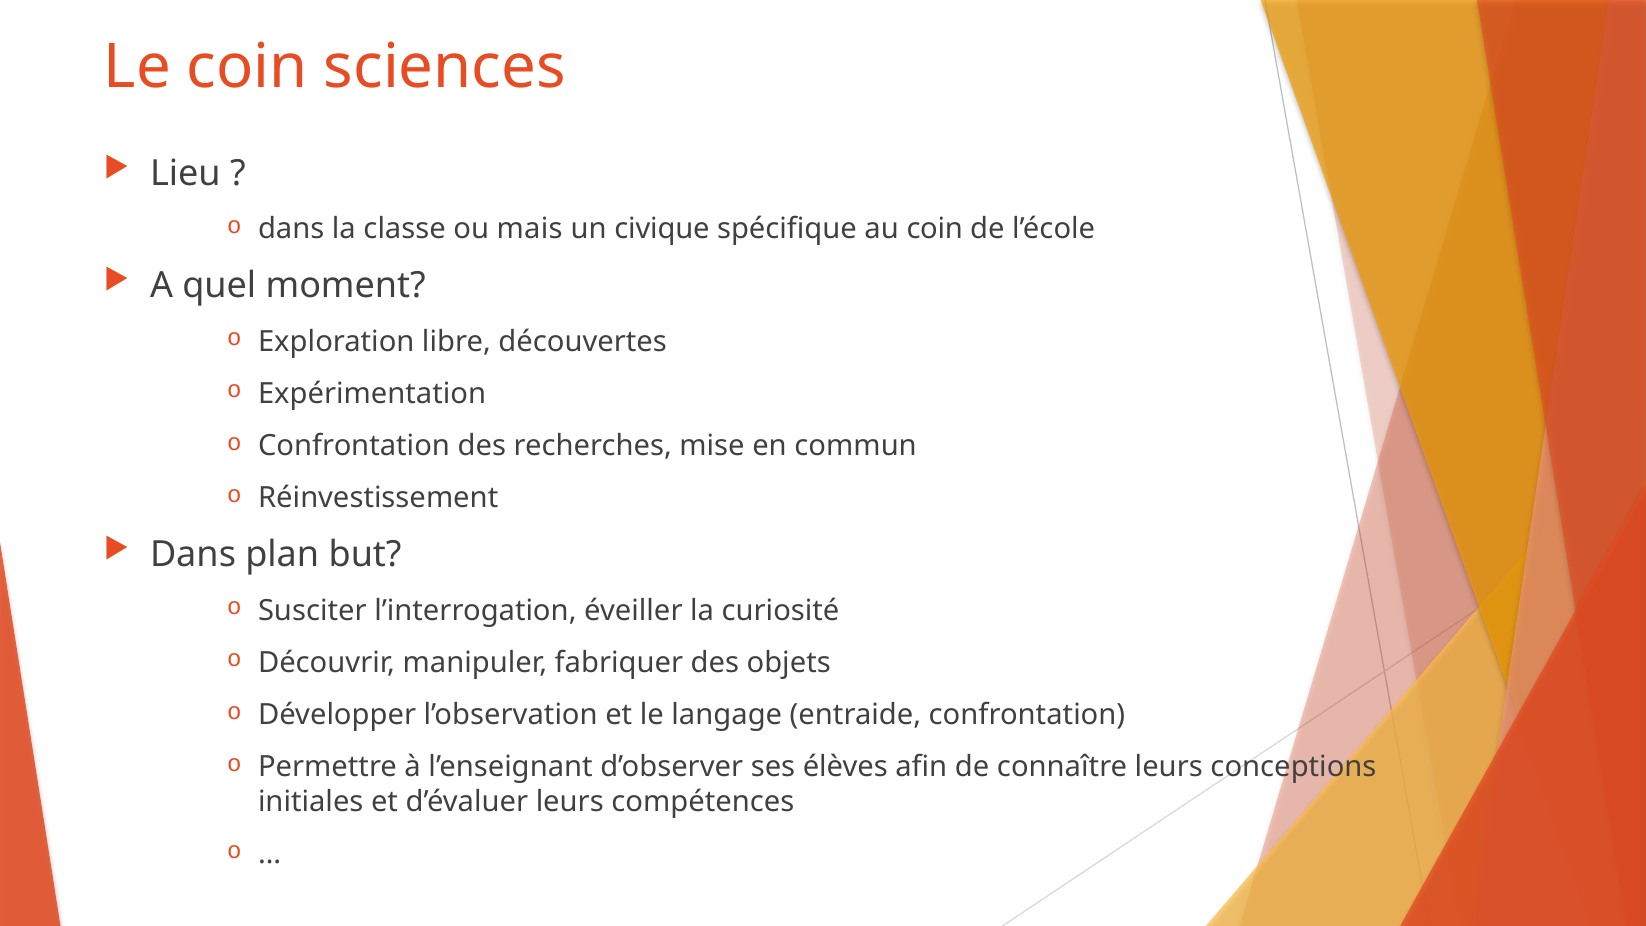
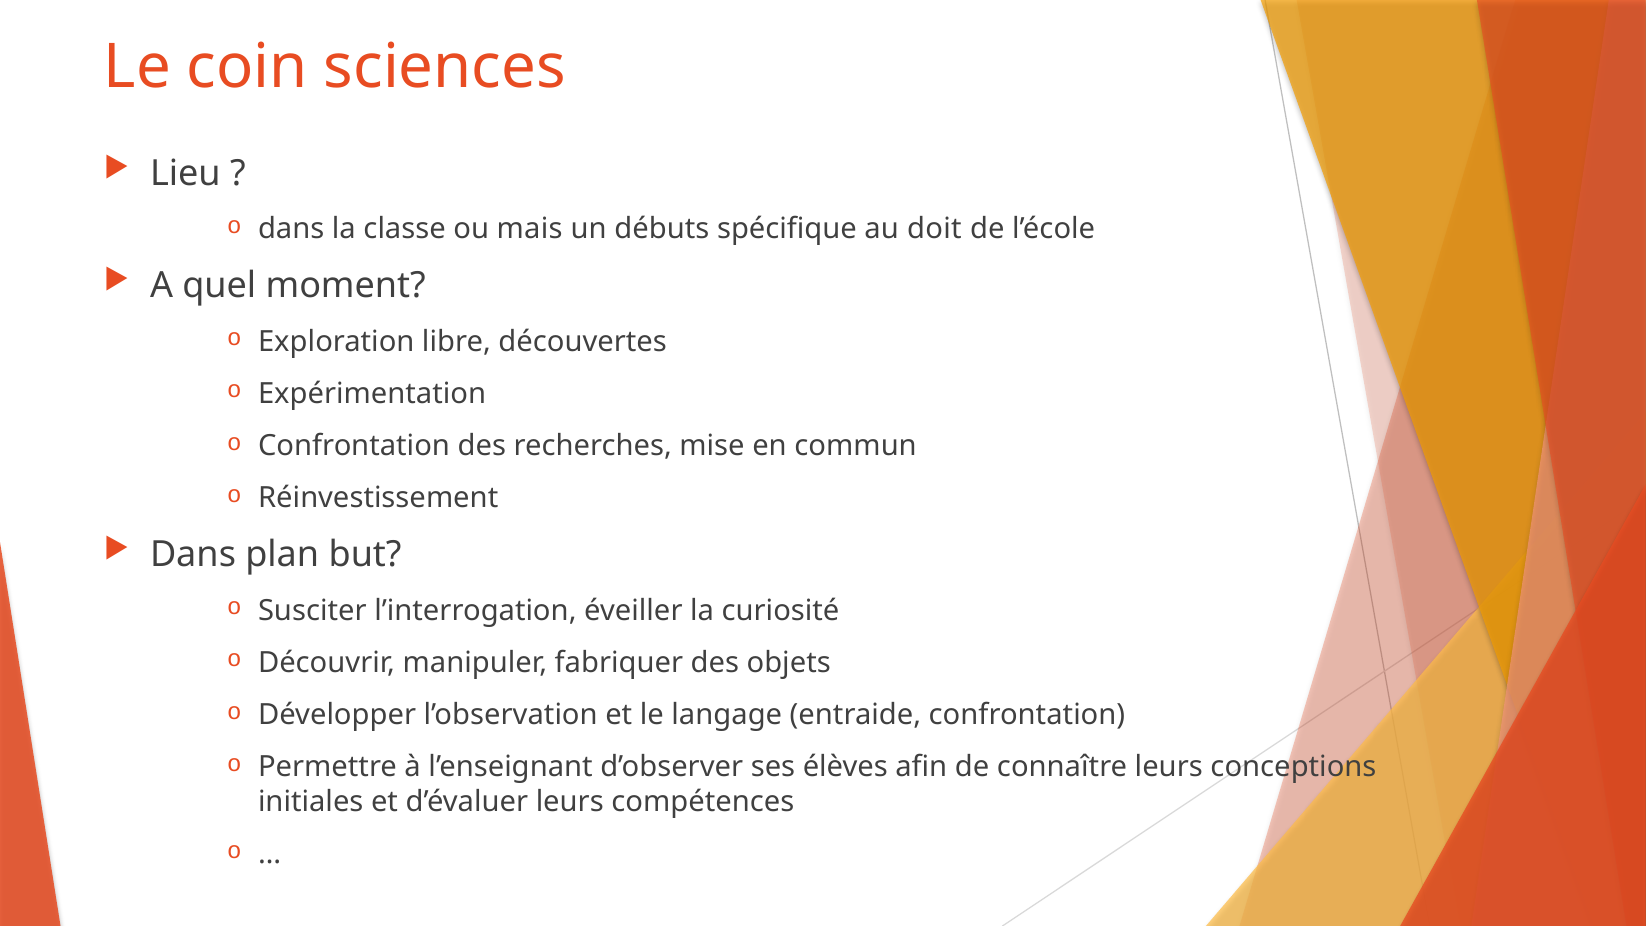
civique: civique -> débuts (662, 229)
au coin: coin -> doit (934, 229)
